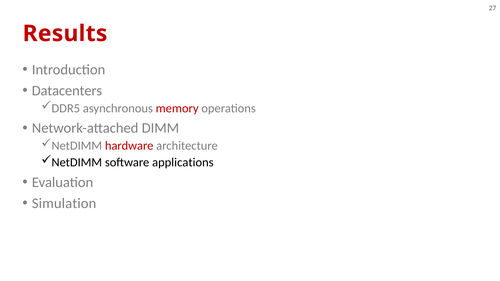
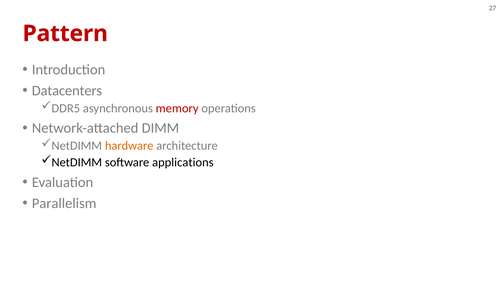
Results: Results -> Pattern (65, 34)
hardware colour: red -> orange (129, 146)
Simulation: Simulation -> Parallelism (64, 203)
